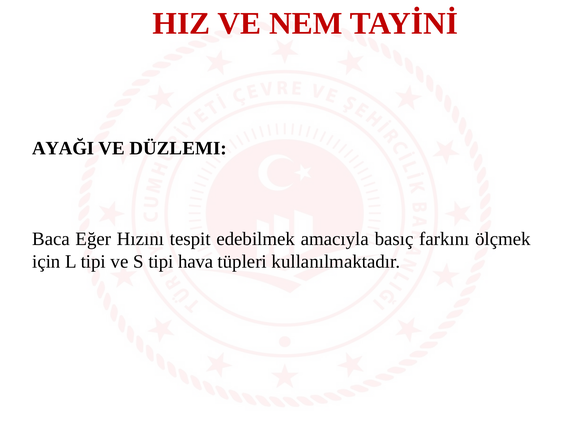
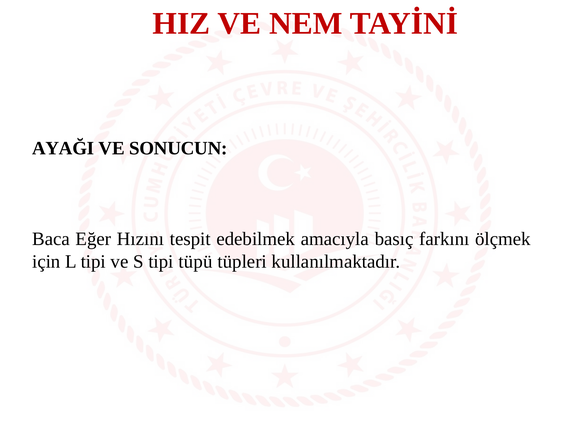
DÜZLEMI: DÜZLEMI -> SONUCUN (178, 148)
hava: hava -> tüpü (196, 262)
